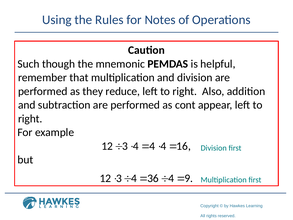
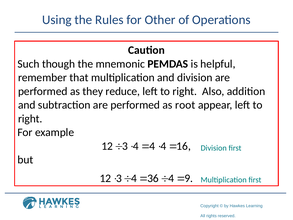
Notes: Notes -> Other (160, 20)
cont: cont -> root (185, 105)
